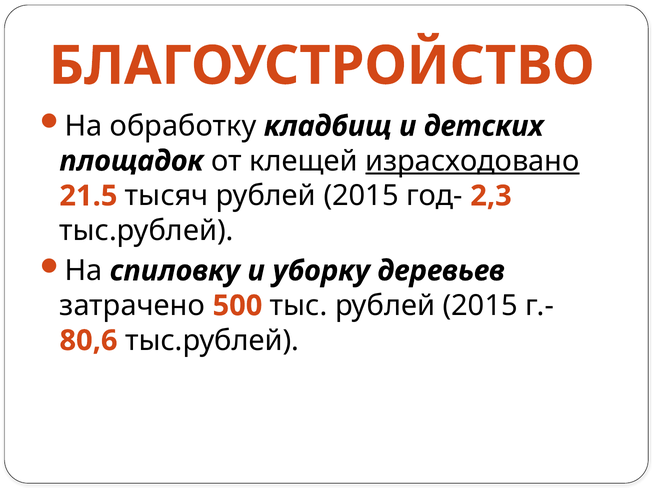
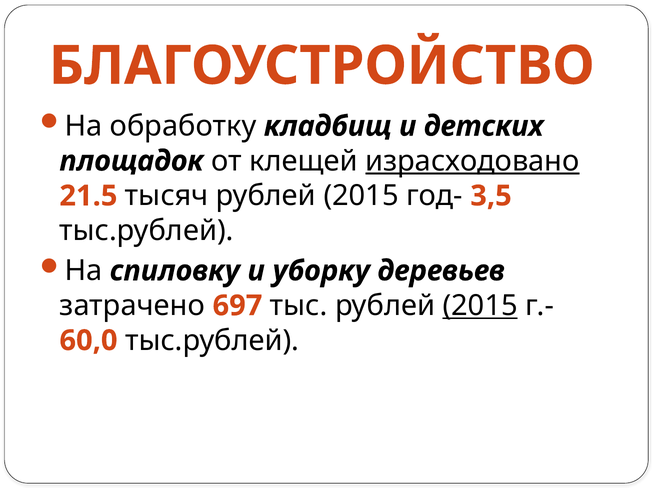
2,3: 2,3 -> 3,5 (491, 196)
500: 500 -> 697 (237, 306)
2015 underline: none -> present (480, 306)
80,6: 80,6 -> 60,0 (88, 340)
